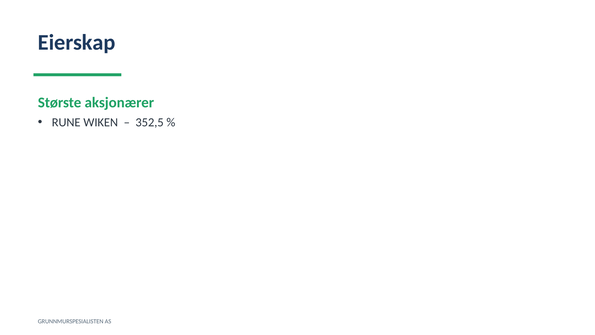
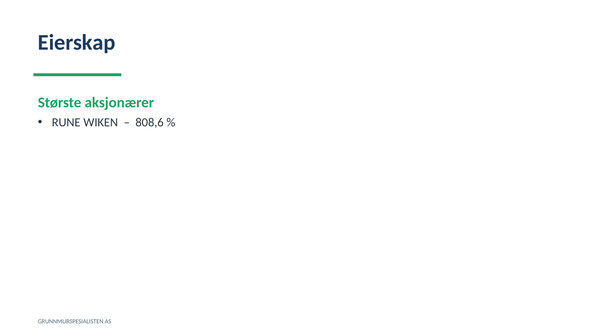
352,5: 352,5 -> 808,6 (150, 122)
